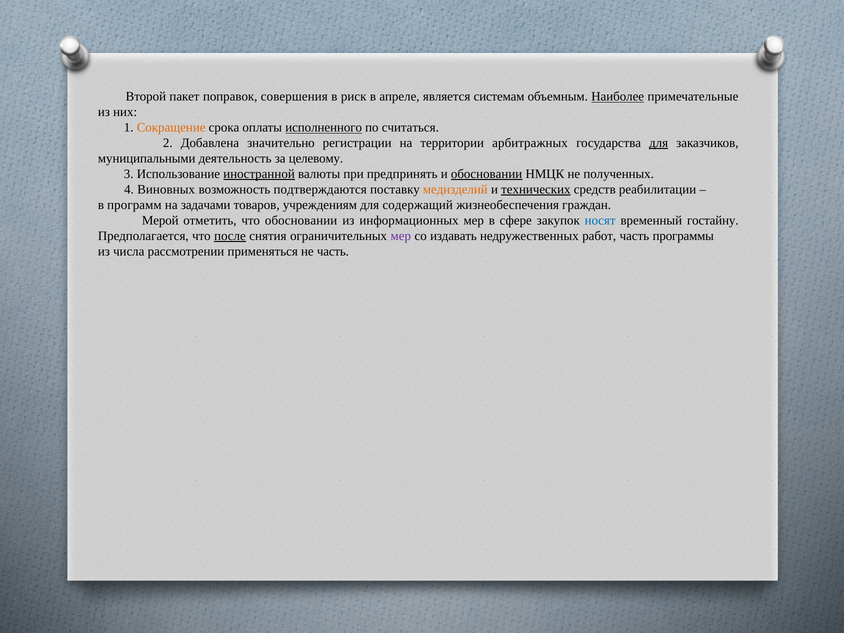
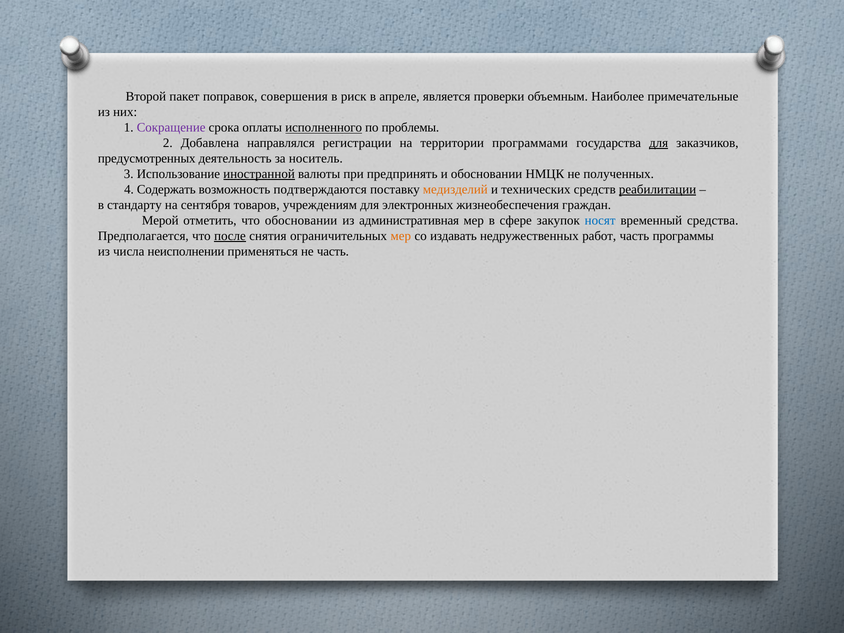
системам: системам -> проверки (499, 97)
Наиболее underline: present -> none (618, 97)
Сокращение colour: orange -> purple (171, 128)
считаться: считаться -> проблемы (410, 128)
значительно: значительно -> направлялся (281, 143)
арбитражных: арбитражных -> программами (530, 143)
муниципальными: муниципальными -> предусмотренных (147, 159)
целевому: целевому -> носитель (316, 159)
обосновании underline: present -> none (487, 174)
Виновных: Виновных -> Содержать (166, 190)
технических underline: present -> none (536, 190)
реабилитации underline: none -> present (658, 190)
программ: программ -> стандарту (134, 205)
задачами: задачами -> сентября (206, 205)
содержащий: содержащий -> электронных (418, 205)
информационных: информационных -> административная (409, 221)
гостайну: гостайну -> средства (713, 221)
мер colour: purple -> orange (401, 236)
рассмотрении: рассмотрении -> неисполнении (186, 251)
